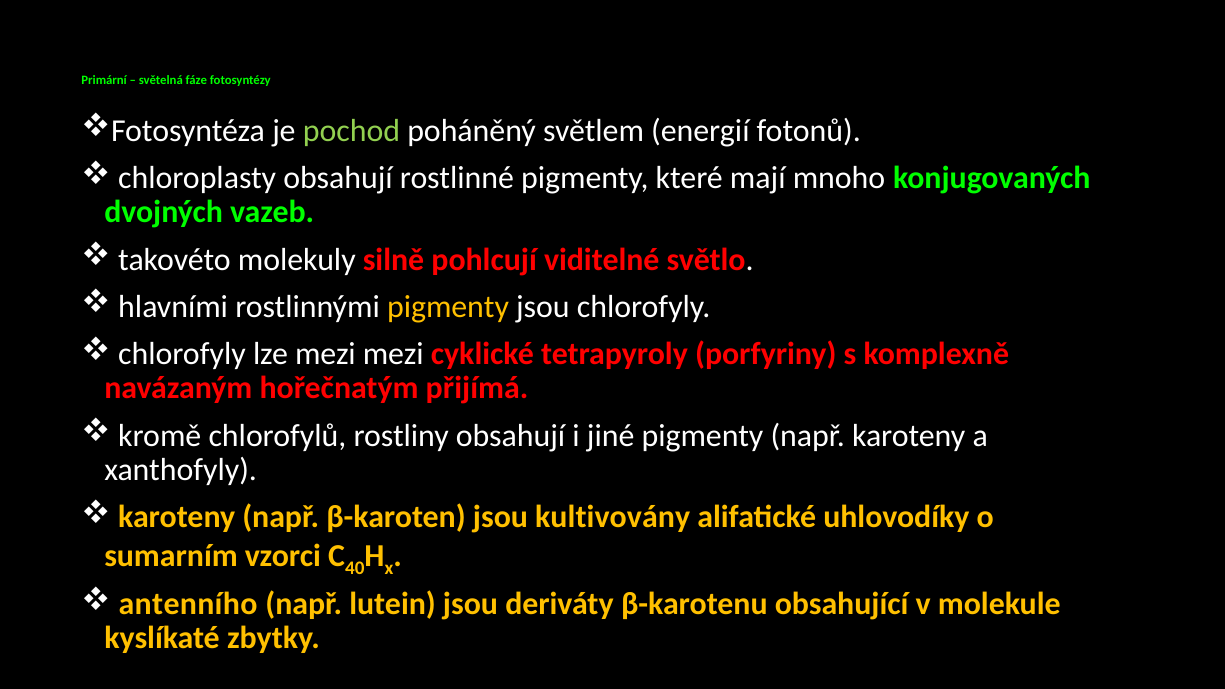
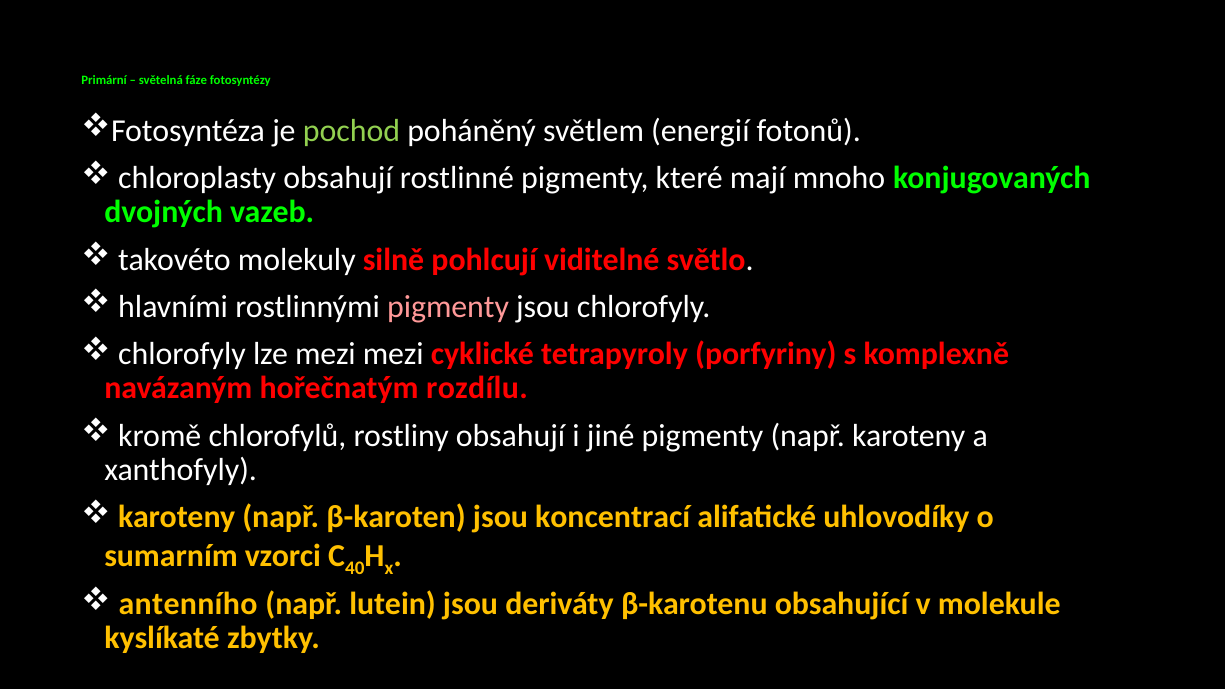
pigmenty colour: yellow -> pink (448, 307)
přijímá: přijímá -> rozdílu (477, 388)
kultivovány: kultivovány -> koncentrací (613, 517)
